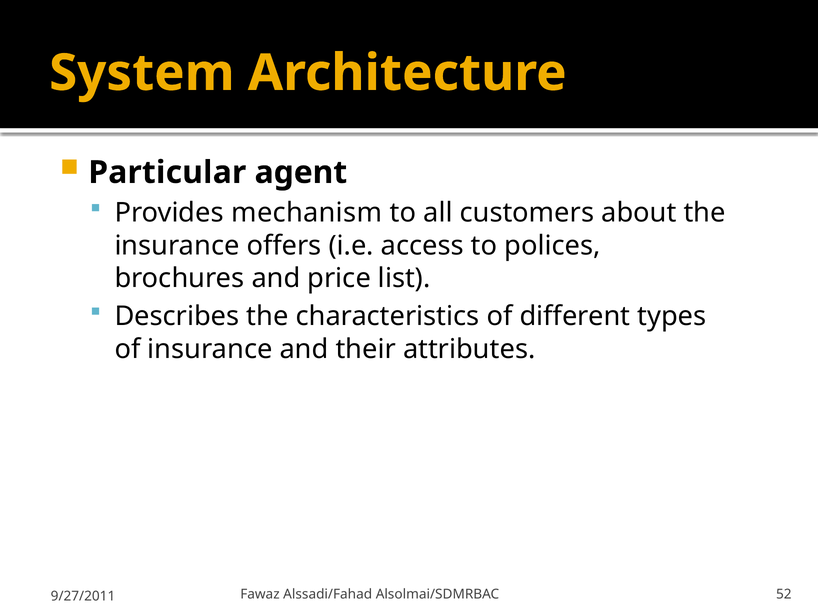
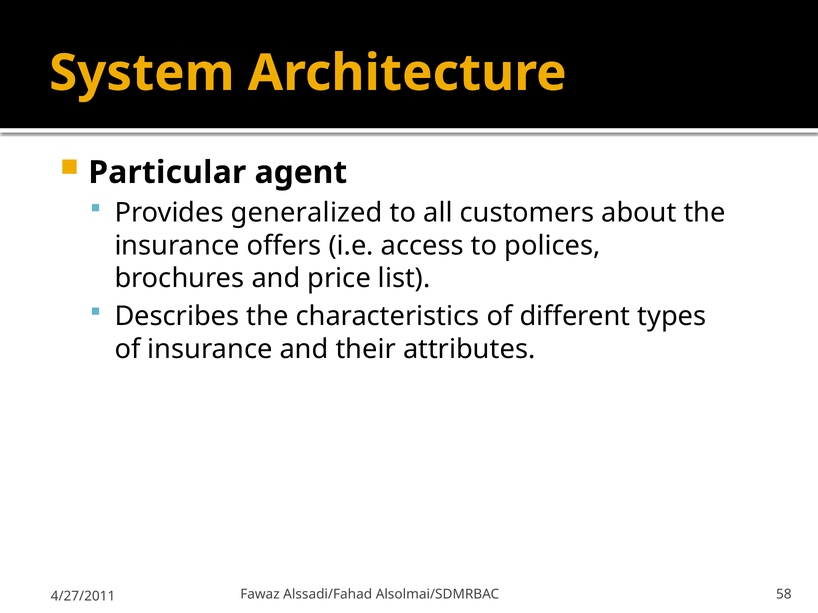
mechanism: mechanism -> generalized (307, 213)
52: 52 -> 58 (784, 595)
9/27/2011: 9/27/2011 -> 4/27/2011 (83, 597)
